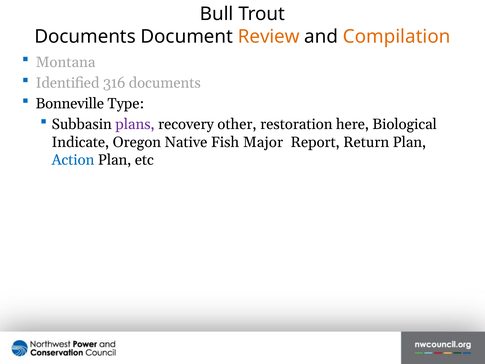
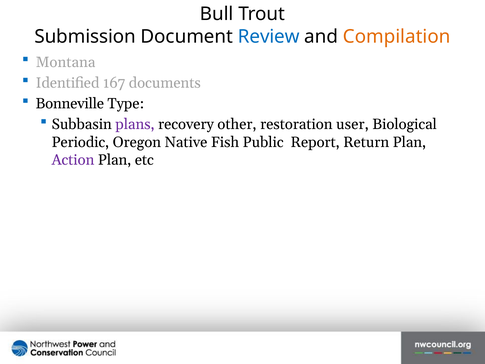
Documents: Documents -> Submission (85, 36)
Review colour: orange -> blue (269, 36)
316: 316 -> 167 (114, 83)
here: here -> user (352, 124)
Indicate: Indicate -> Periodic (80, 142)
Major: Major -> Public (263, 142)
Action colour: blue -> purple (73, 160)
